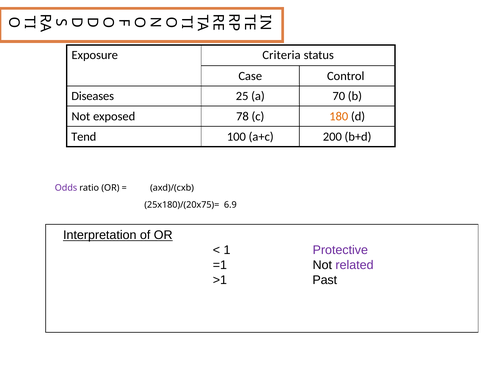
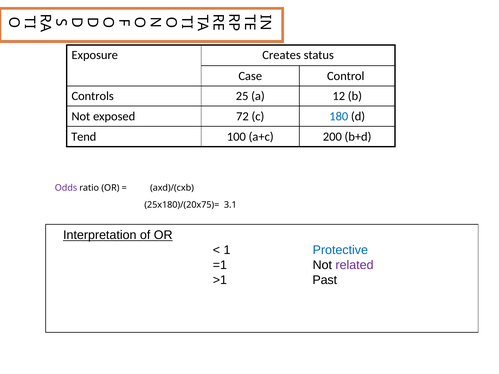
Criteria: Criteria -> Creates (282, 55)
Diseases: Diseases -> Controls (93, 96)
70: 70 -> 12 (339, 96)
78: 78 -> 72 (242, 116)
180 colour: orange -> blue (339, 116)
6.9: 6.9 -> 3.1 (230, 205)
Protective colour: purple -> blue (340, 250)
